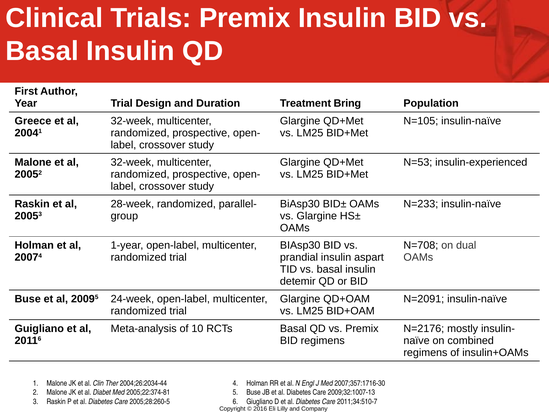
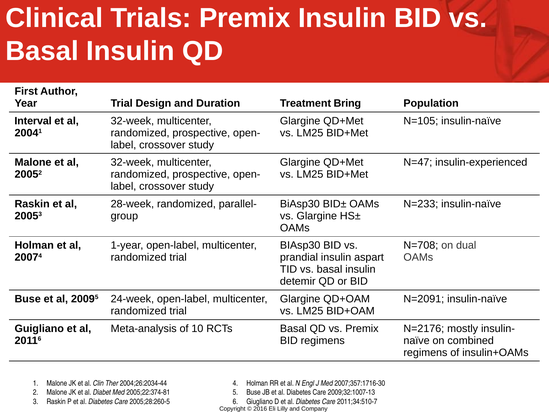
Greece: Greece -> Interval (33, 121)
N=53: N=53 -> N=47 (418, 162)
